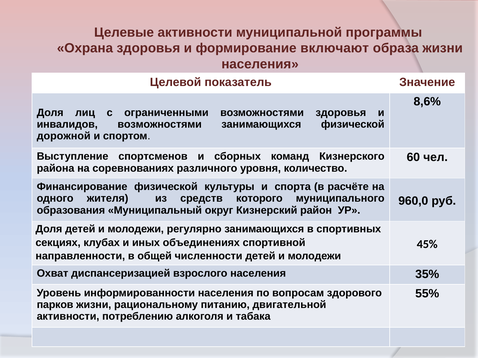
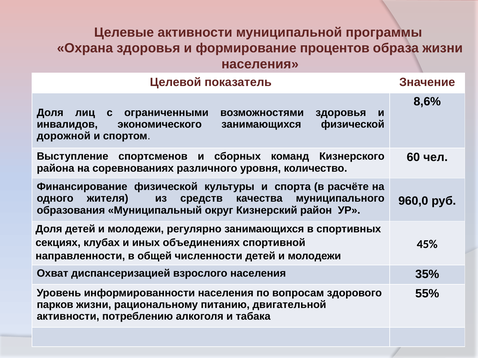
включают: включают -> процентов (335, 48)
инвалидов возможностями: возможностями -> экономического (160, 124)
которого: которого -> качества (259, 199)
